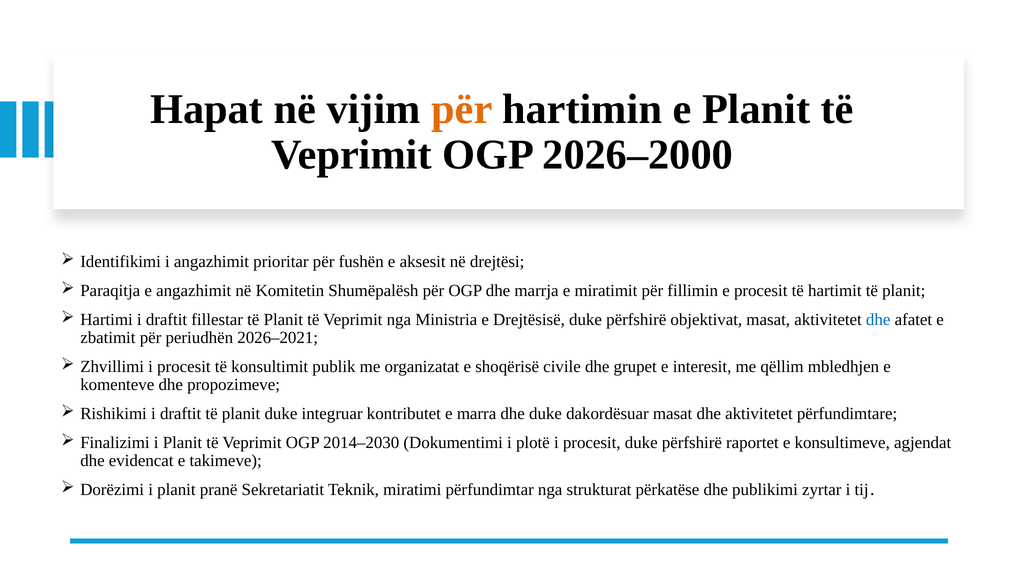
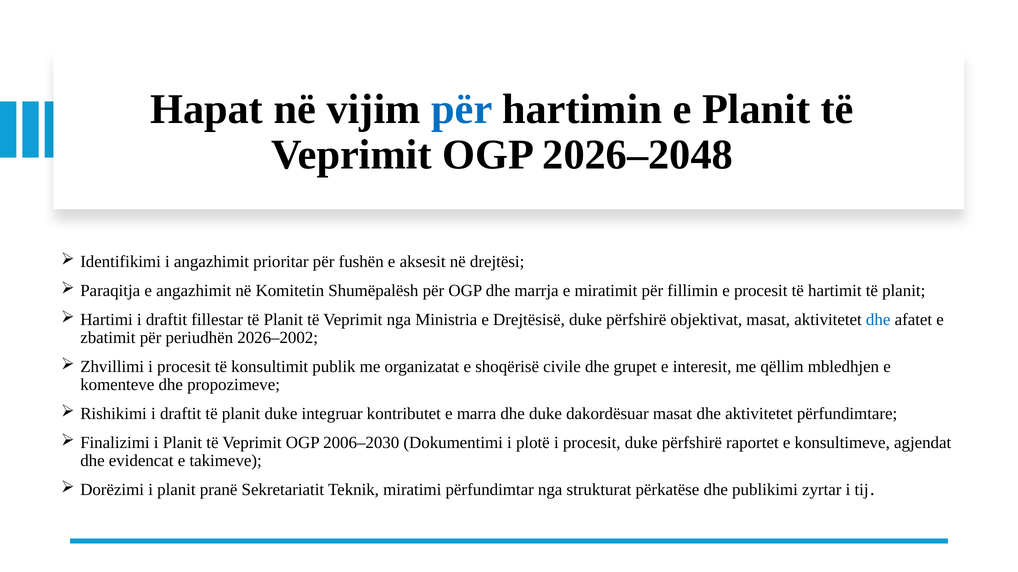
për colour: orange -> blue (462, 109)
2026–2000: 2026–2000 -> 2026–2048 (638, 155)
2026–2021: 2026–2021 -> 2026–2002 (278, 338)
2014–2030: 2014–2030 -> 2006–2030 (361, 443)
